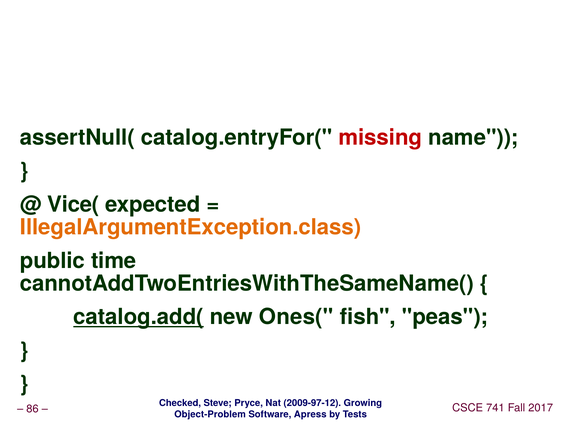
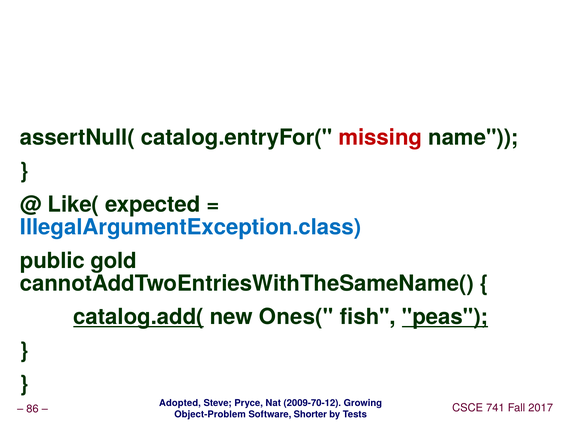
Vice(: Vice( -> Like( (73, 204)
IllegalArgumentException.class colour: orange -> blue (191, 227)
time: time -> gold (114, 260)
peas underline: none -> present (445, 317)
Checked: Checked -> Adopted (180, 403)
2009-97-12: 2009-97-12 -> 2009-70-12 (312, 403)
Apress: Apress -> Shorter (310, 414)
